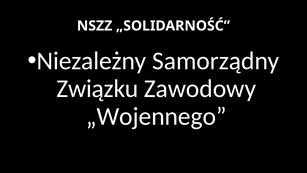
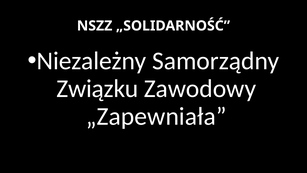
„Wojennego: „Wojennego -> „Zapewniała (156, 116)
